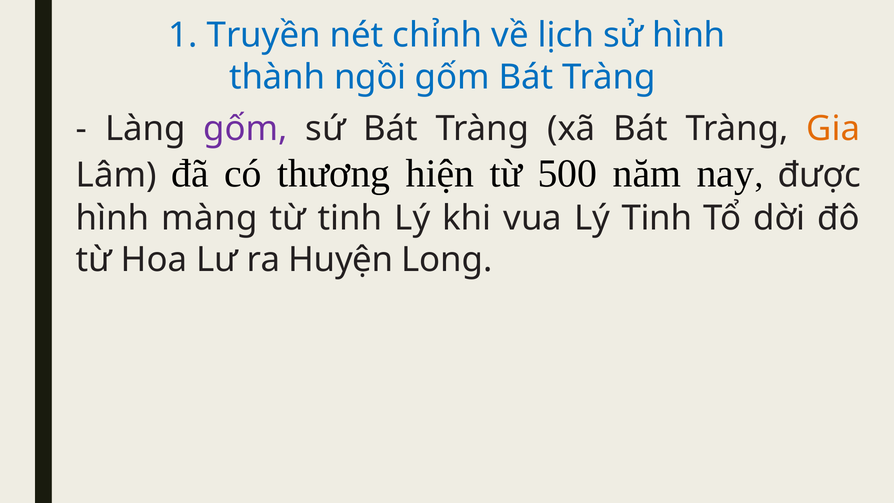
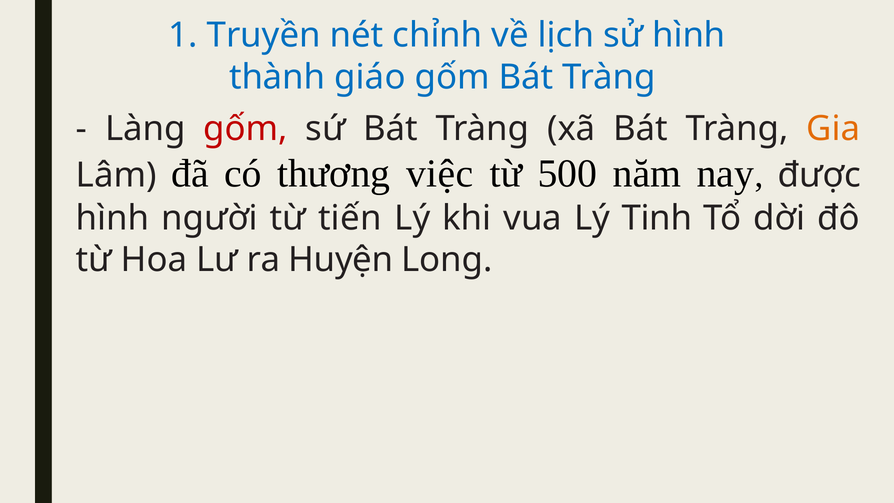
ngồi: ngồi -> giáo (370, 77)
gốm colour: purple -> red (245, 129)
hiện: hiện -> việc (440, 174)
màng: màng -> người (210, 218)
từ tinh: tinh -> tiến (350, 218)
